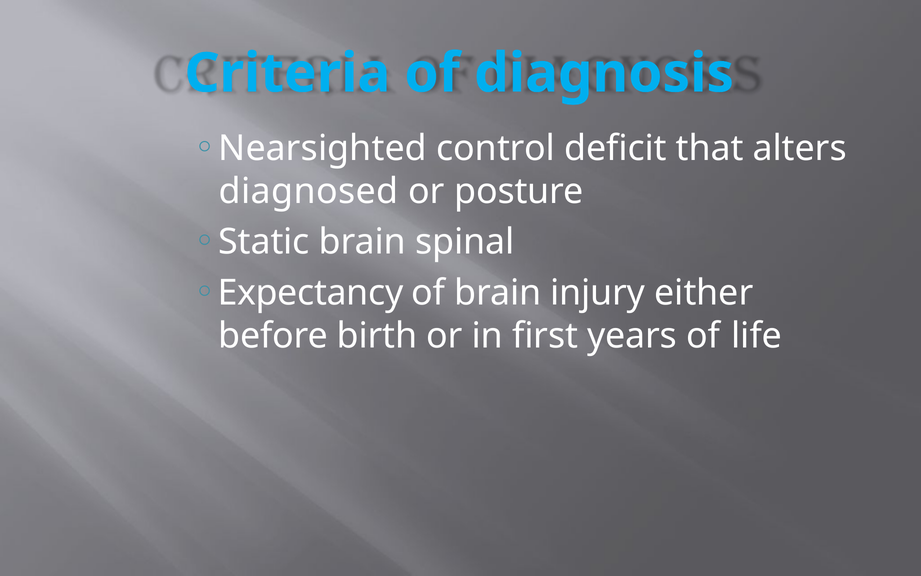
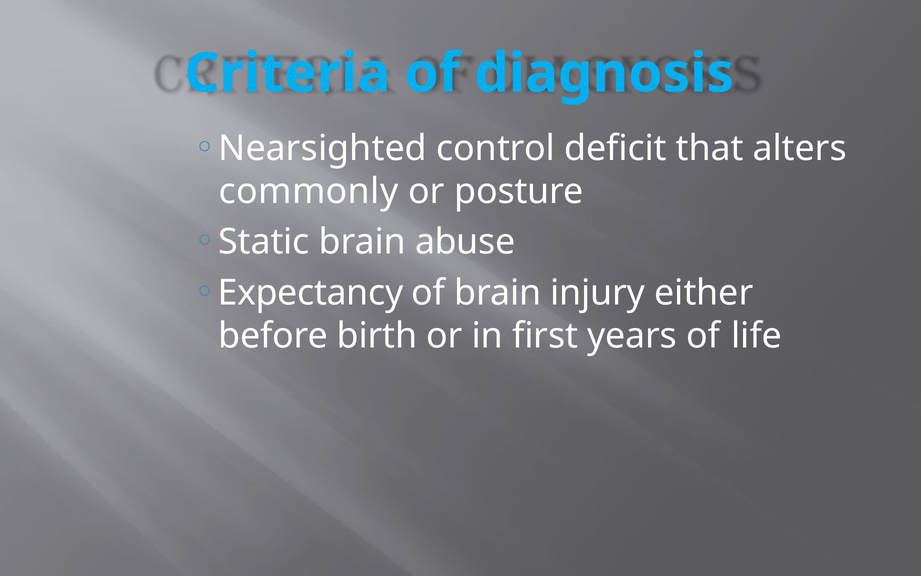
diagnosed: diagnosed -> commonly (308, 191)
spinal: spinal -> abuse (465, 242)
